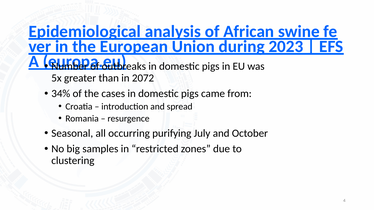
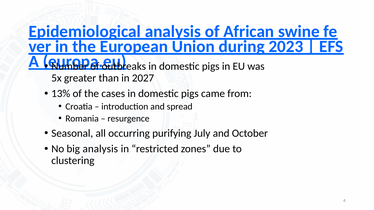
2072: 2072 -> 2027 (143, 78)
34%: 34% -> 13% (61, 94)
big samples: samples -> analysis (100, 149)
